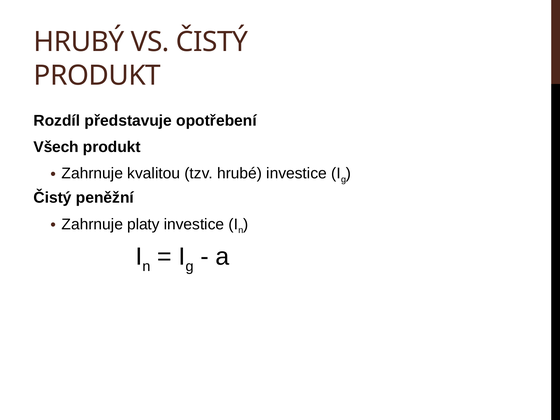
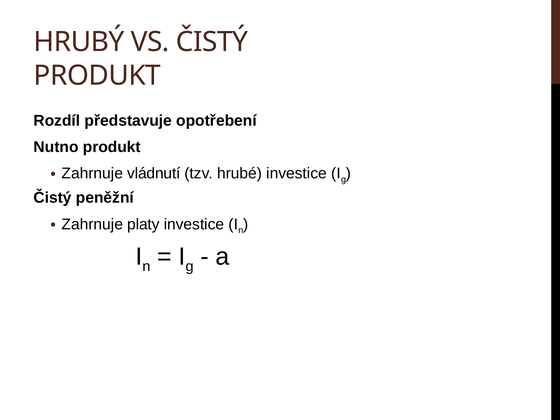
Všech: Všech -> Nutno (56, 147)
kvalitou: kvalitou -> vládnutí (154, 173)
